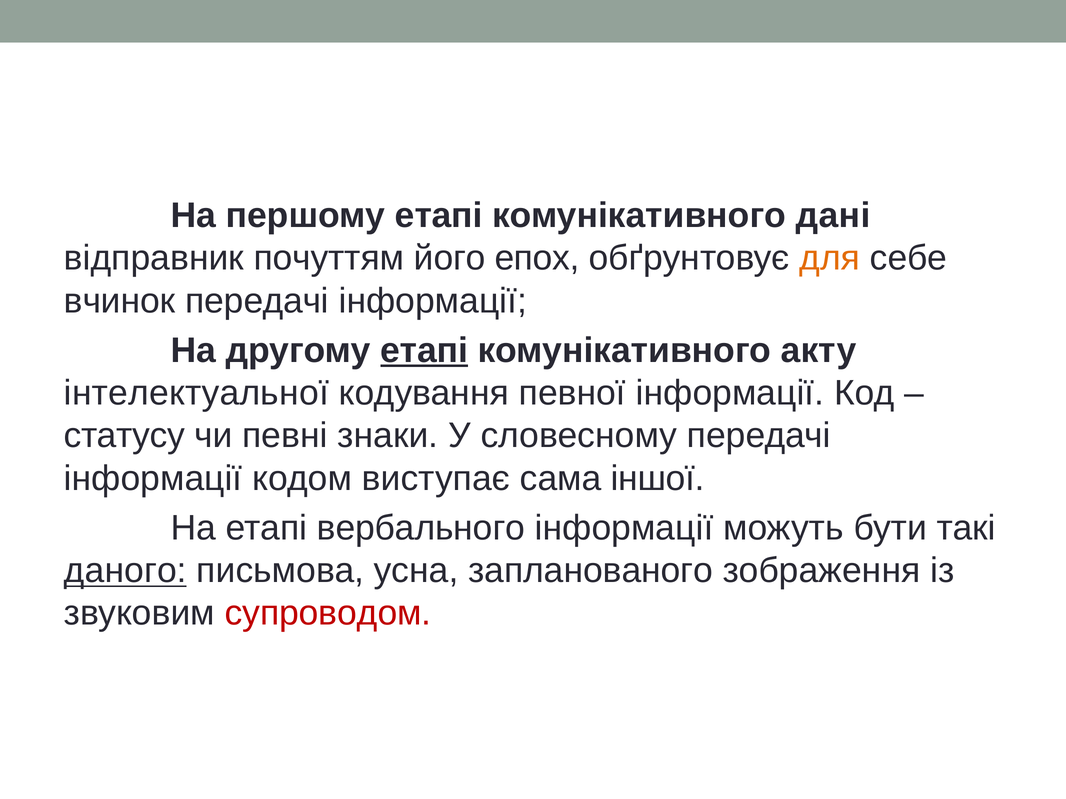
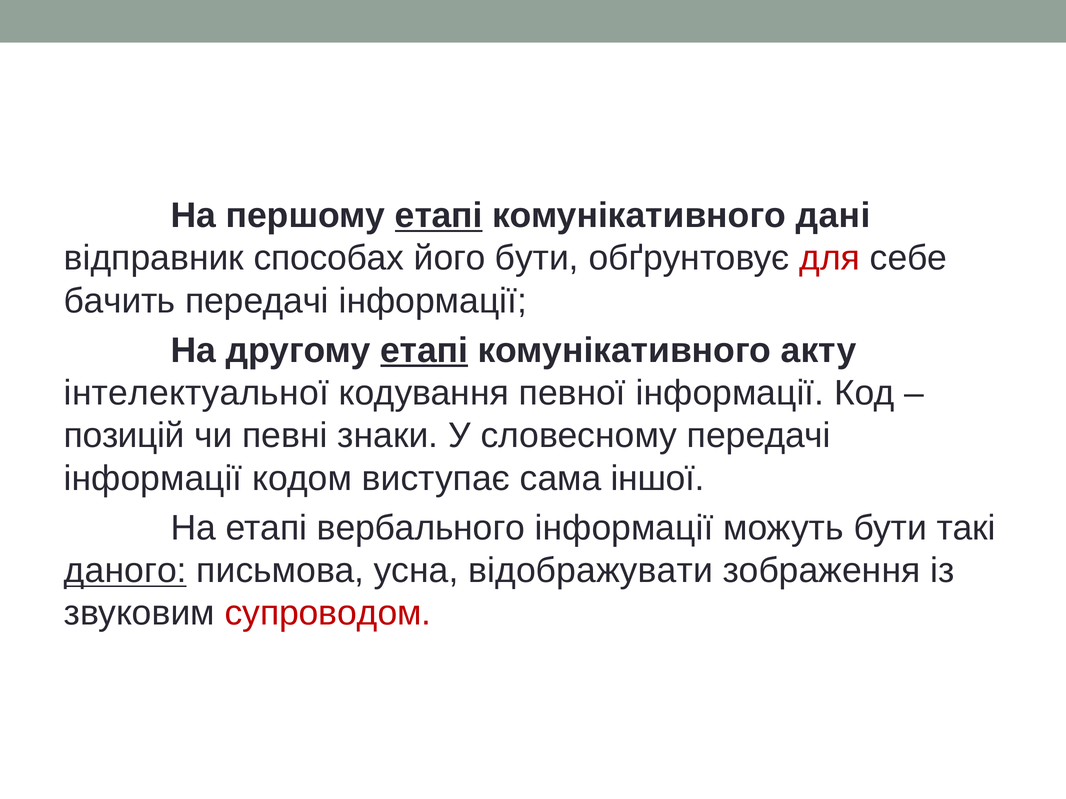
етапі underline: none -> present (439, 216)
почуттям: почуттям -> способах (329, 258)
його епох: епох -> бути (537, 258)
для colour: orange -> red (830, 258)
вчинок: вчинок -> бачить (120, 301)
статусу: статусу -> позицій (124, 436)
запланованого: запланованого -> відображувати (591, 571)
